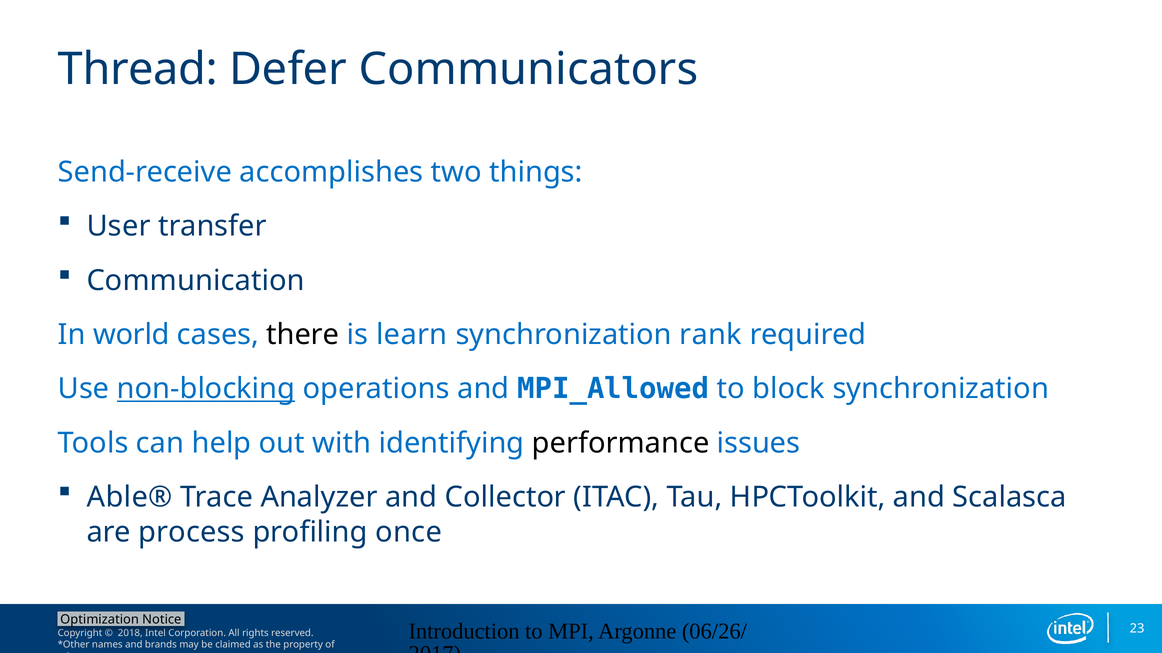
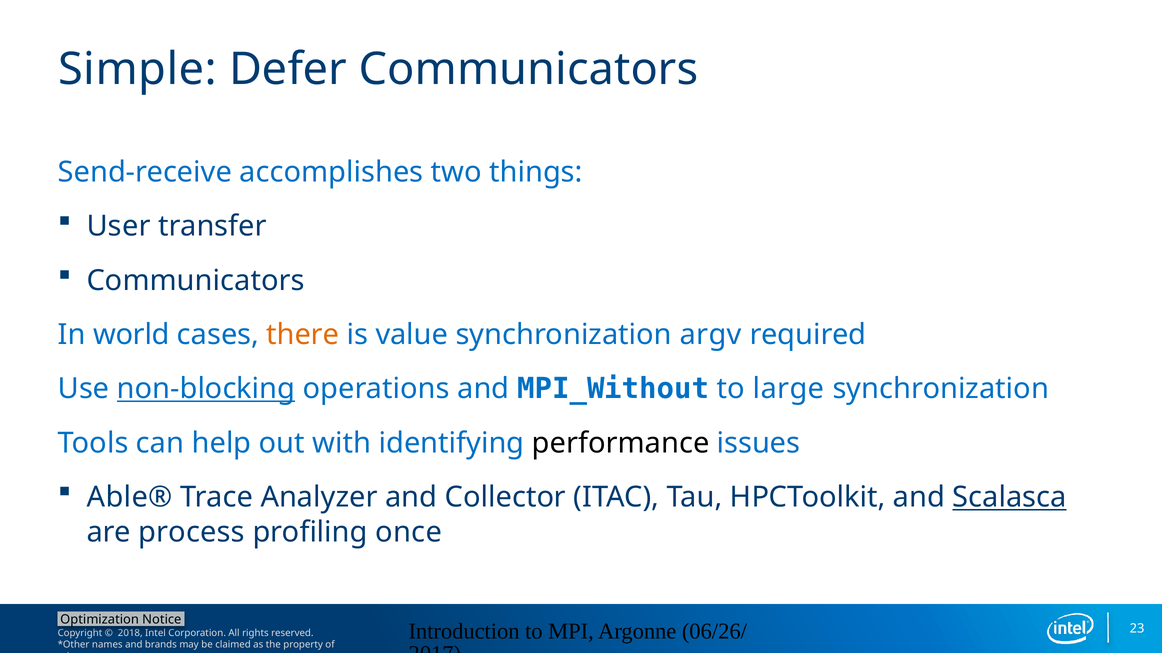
Thread: Thread -> Simple (137, 70)
Communication: Communication -> Communicators (196, 281)
there colour: black -> orange (303, 335)
learn: learn -> value (412, 335)
rank: rank -> argv (711, 335)
MPI_Allowed: MPI_Allowed -> MPI_Without (613, 389)
block: block -> large (789, 389)
Scalasca underline: none -> present (1010, 498)
